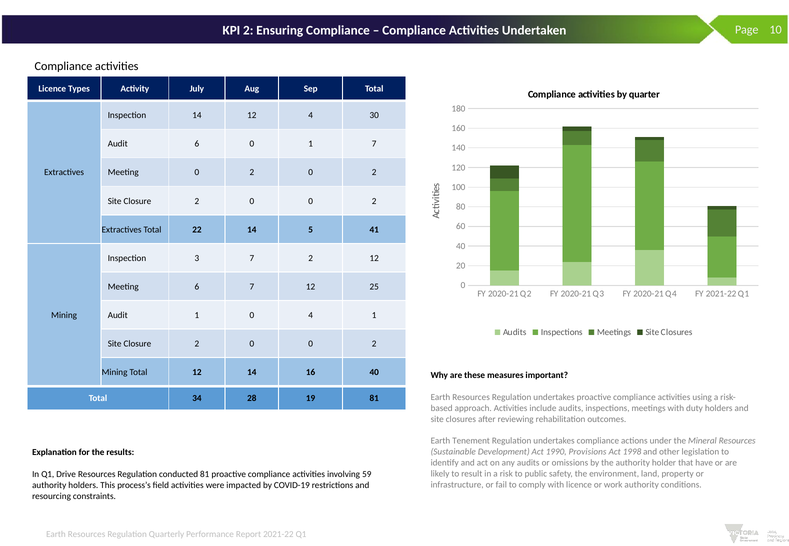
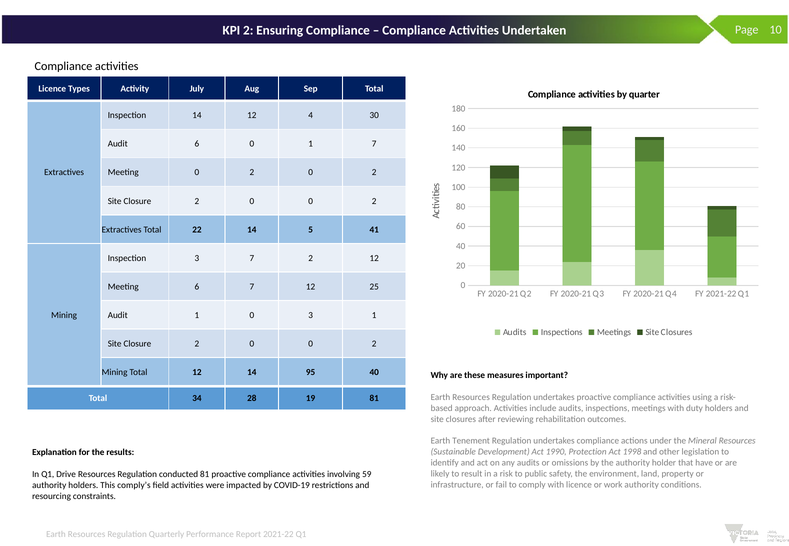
0 4: 4 -> 3 (311, 315)
16: 16 -> 95 (311, 372)
Provisions: Provisions -> Protection (588, 452)
process’s: process’s -> comply’s (134, 485)
